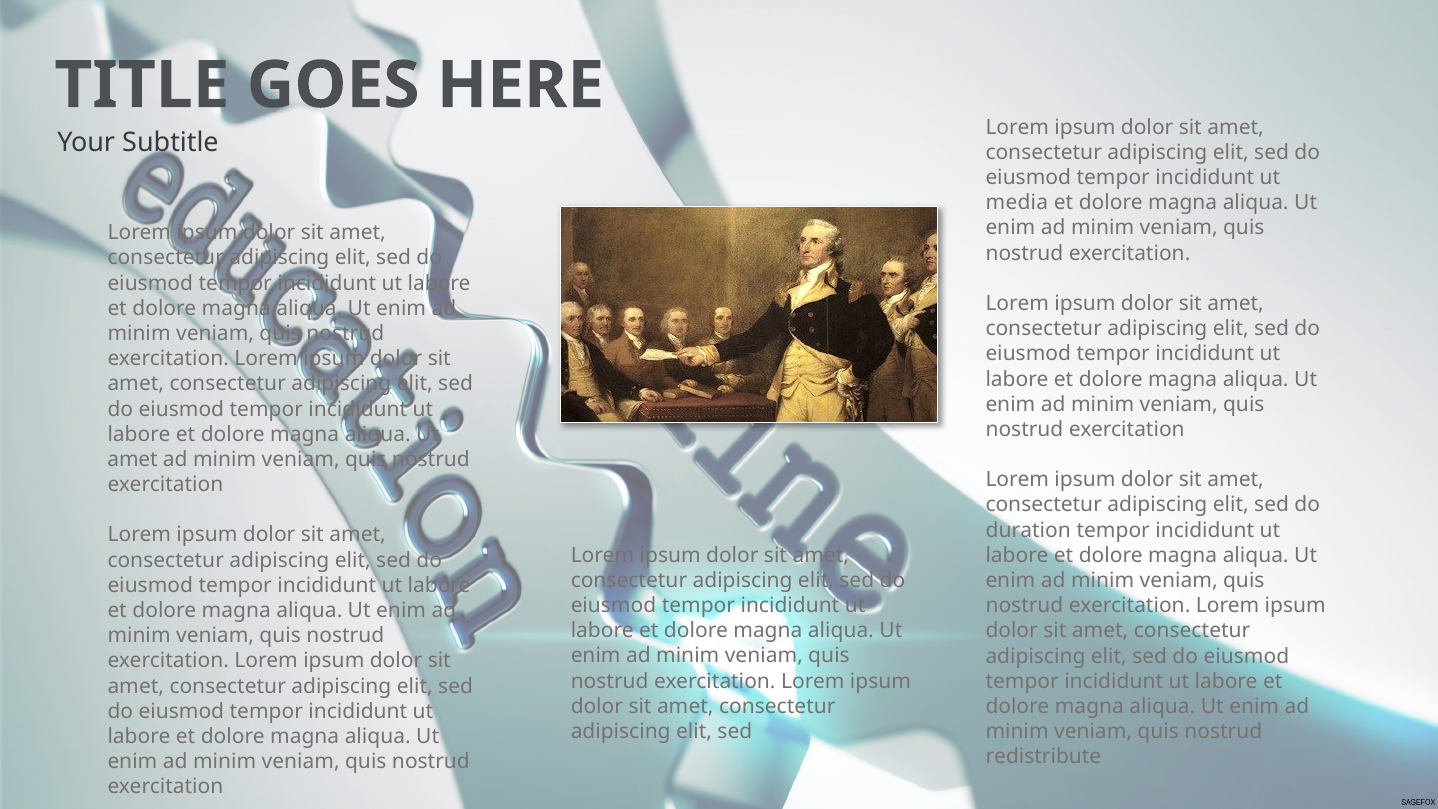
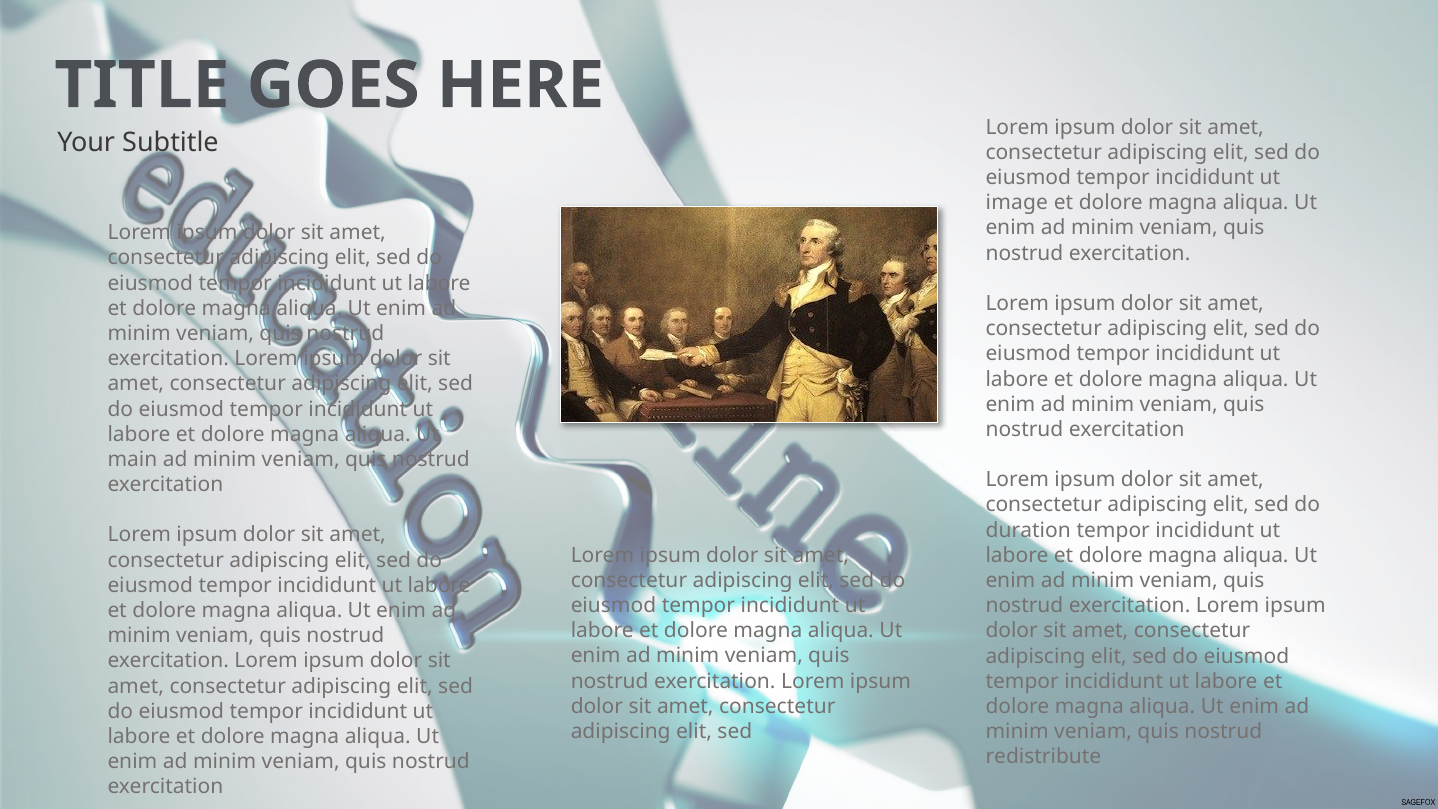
media: media -> image (1017, 203)
amet: amet -> main (132, 459)
